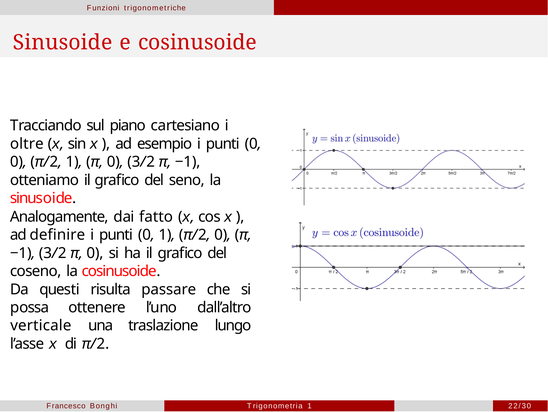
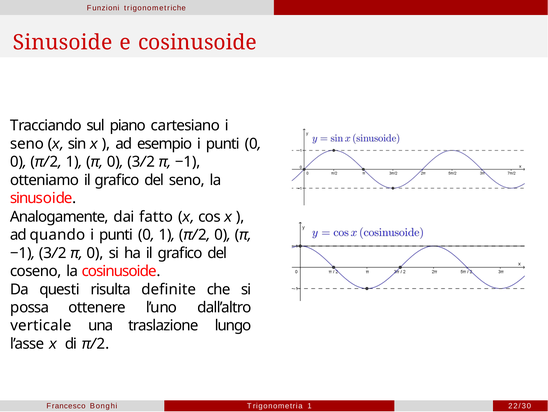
oltre: oltre -> seno (27, 143)
definire: definire -> quando (57, 235)
passare: passare -> definite (169, 289)
